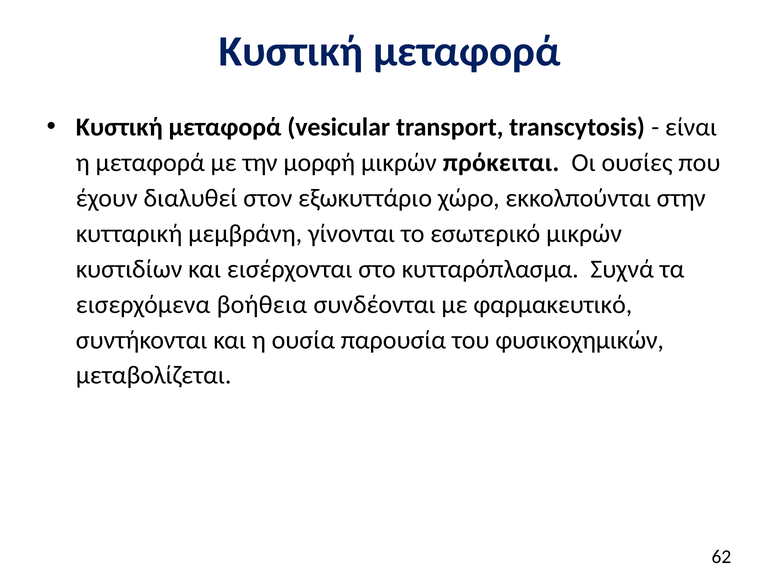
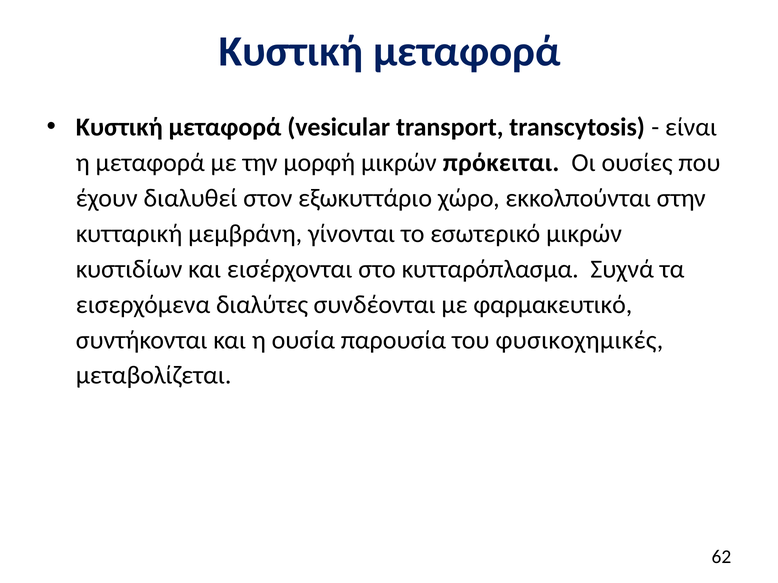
βοήθεια: βοήθεια -> διαλύτες (262, 305)
φυσικοχημικών: φυσικοχημικών -> φυσικοχημικές (579, 340)
